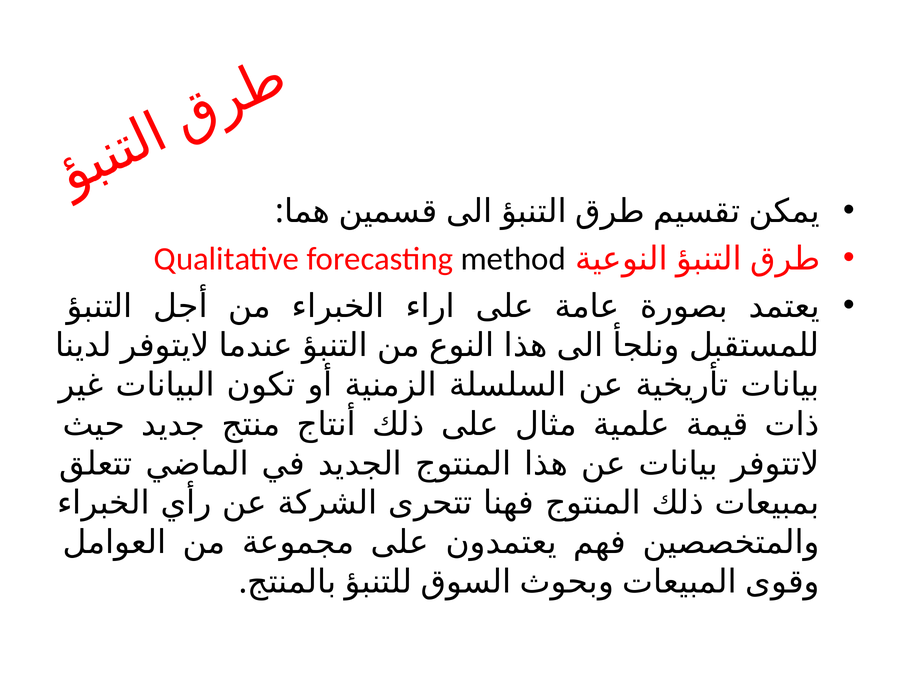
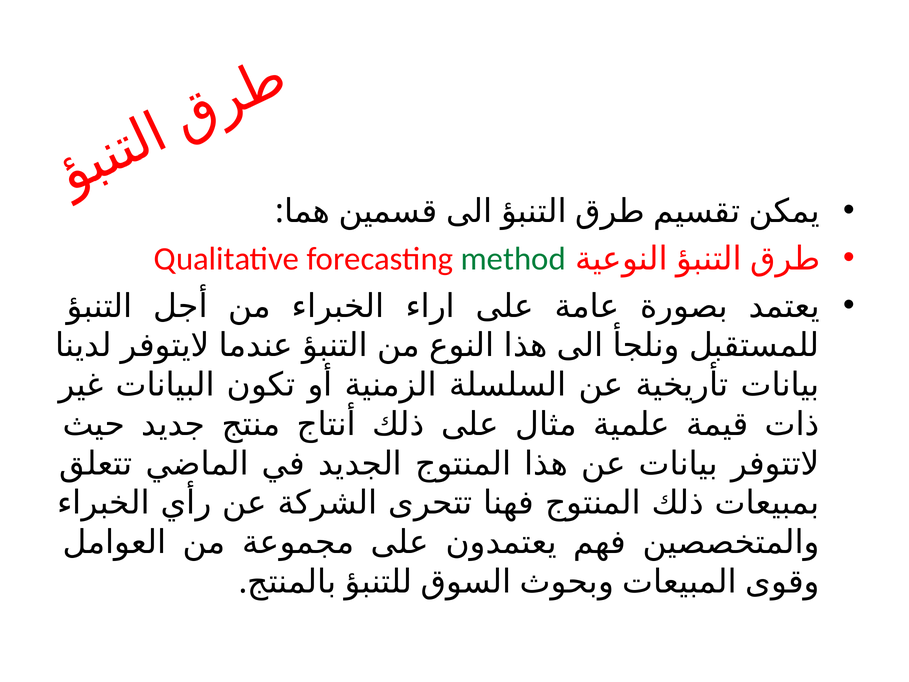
method colour: black -> green (513, 259)
